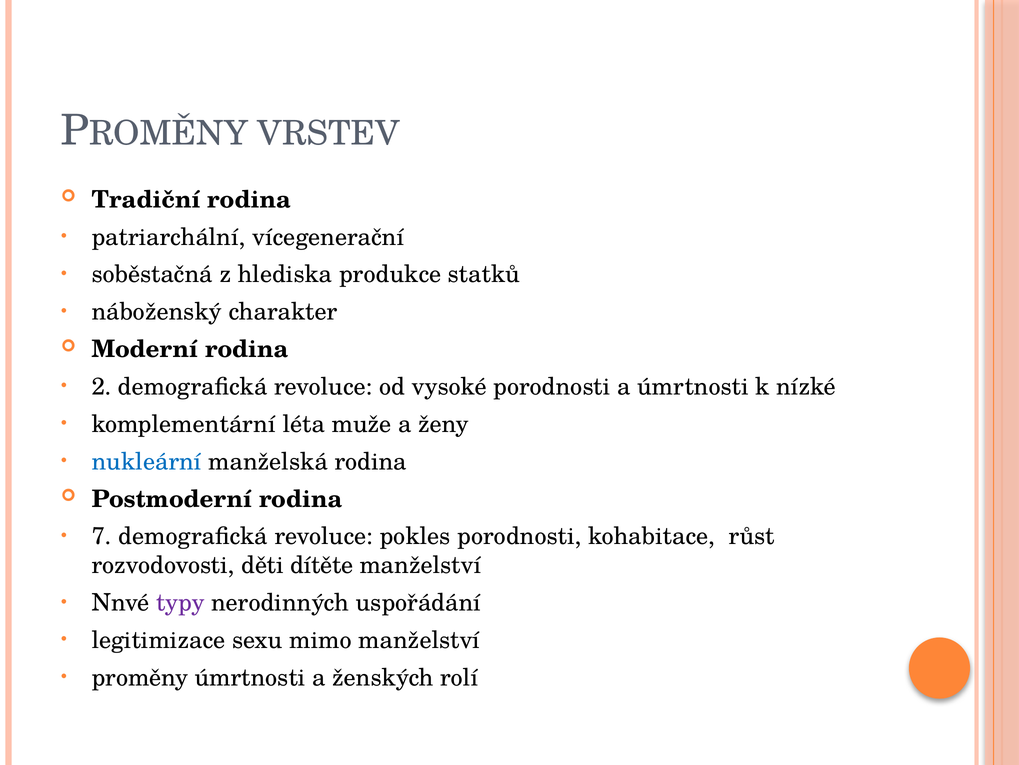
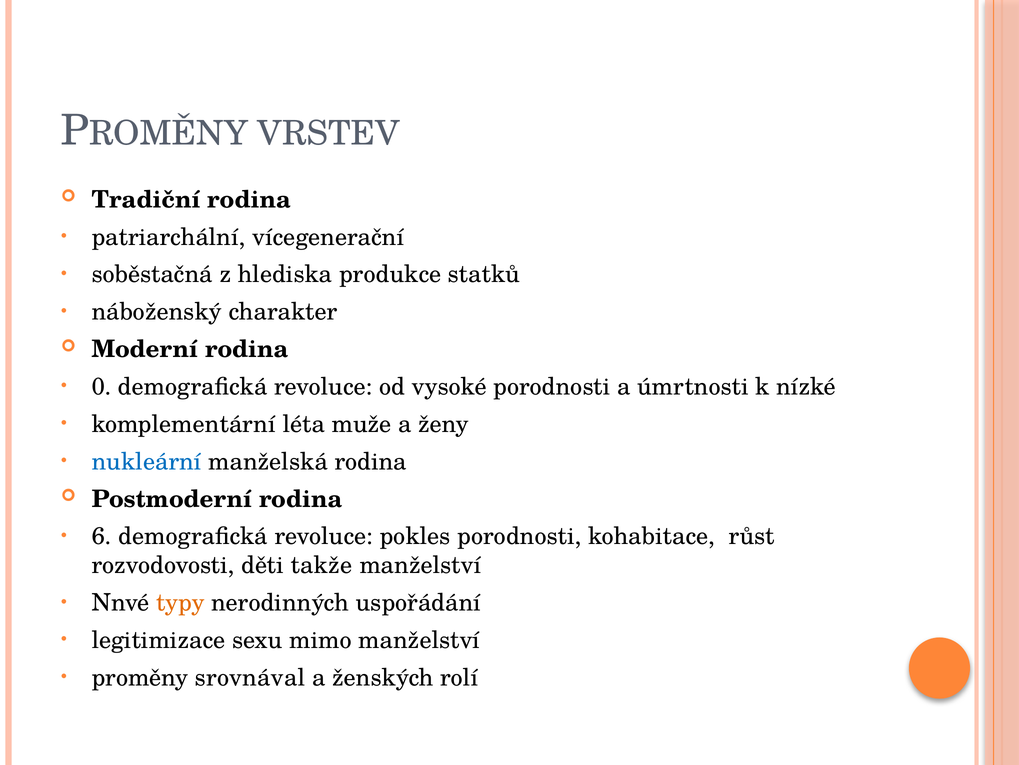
2: 2 -> 0 (101, 386)
7: 7 -> 6 (102, 536)
dítěte: dítěte -> takže (321, 565)
typy colour: purple -> orange (180, 602)
proměny úmrtnosti: úmrtnosti -> srovnával (250, 677)
